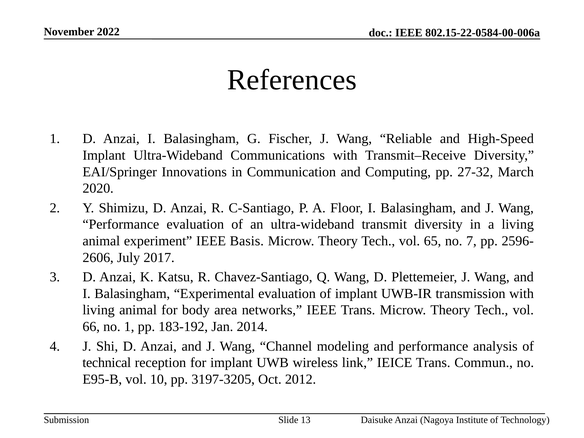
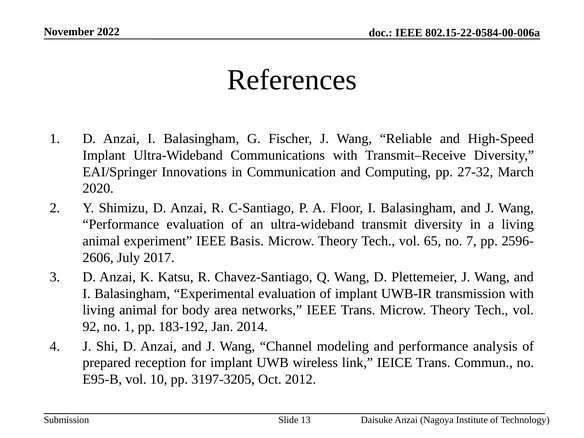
66: 66 -> 92 (91, 327)
technical: technical -> prepared (107, 363)
